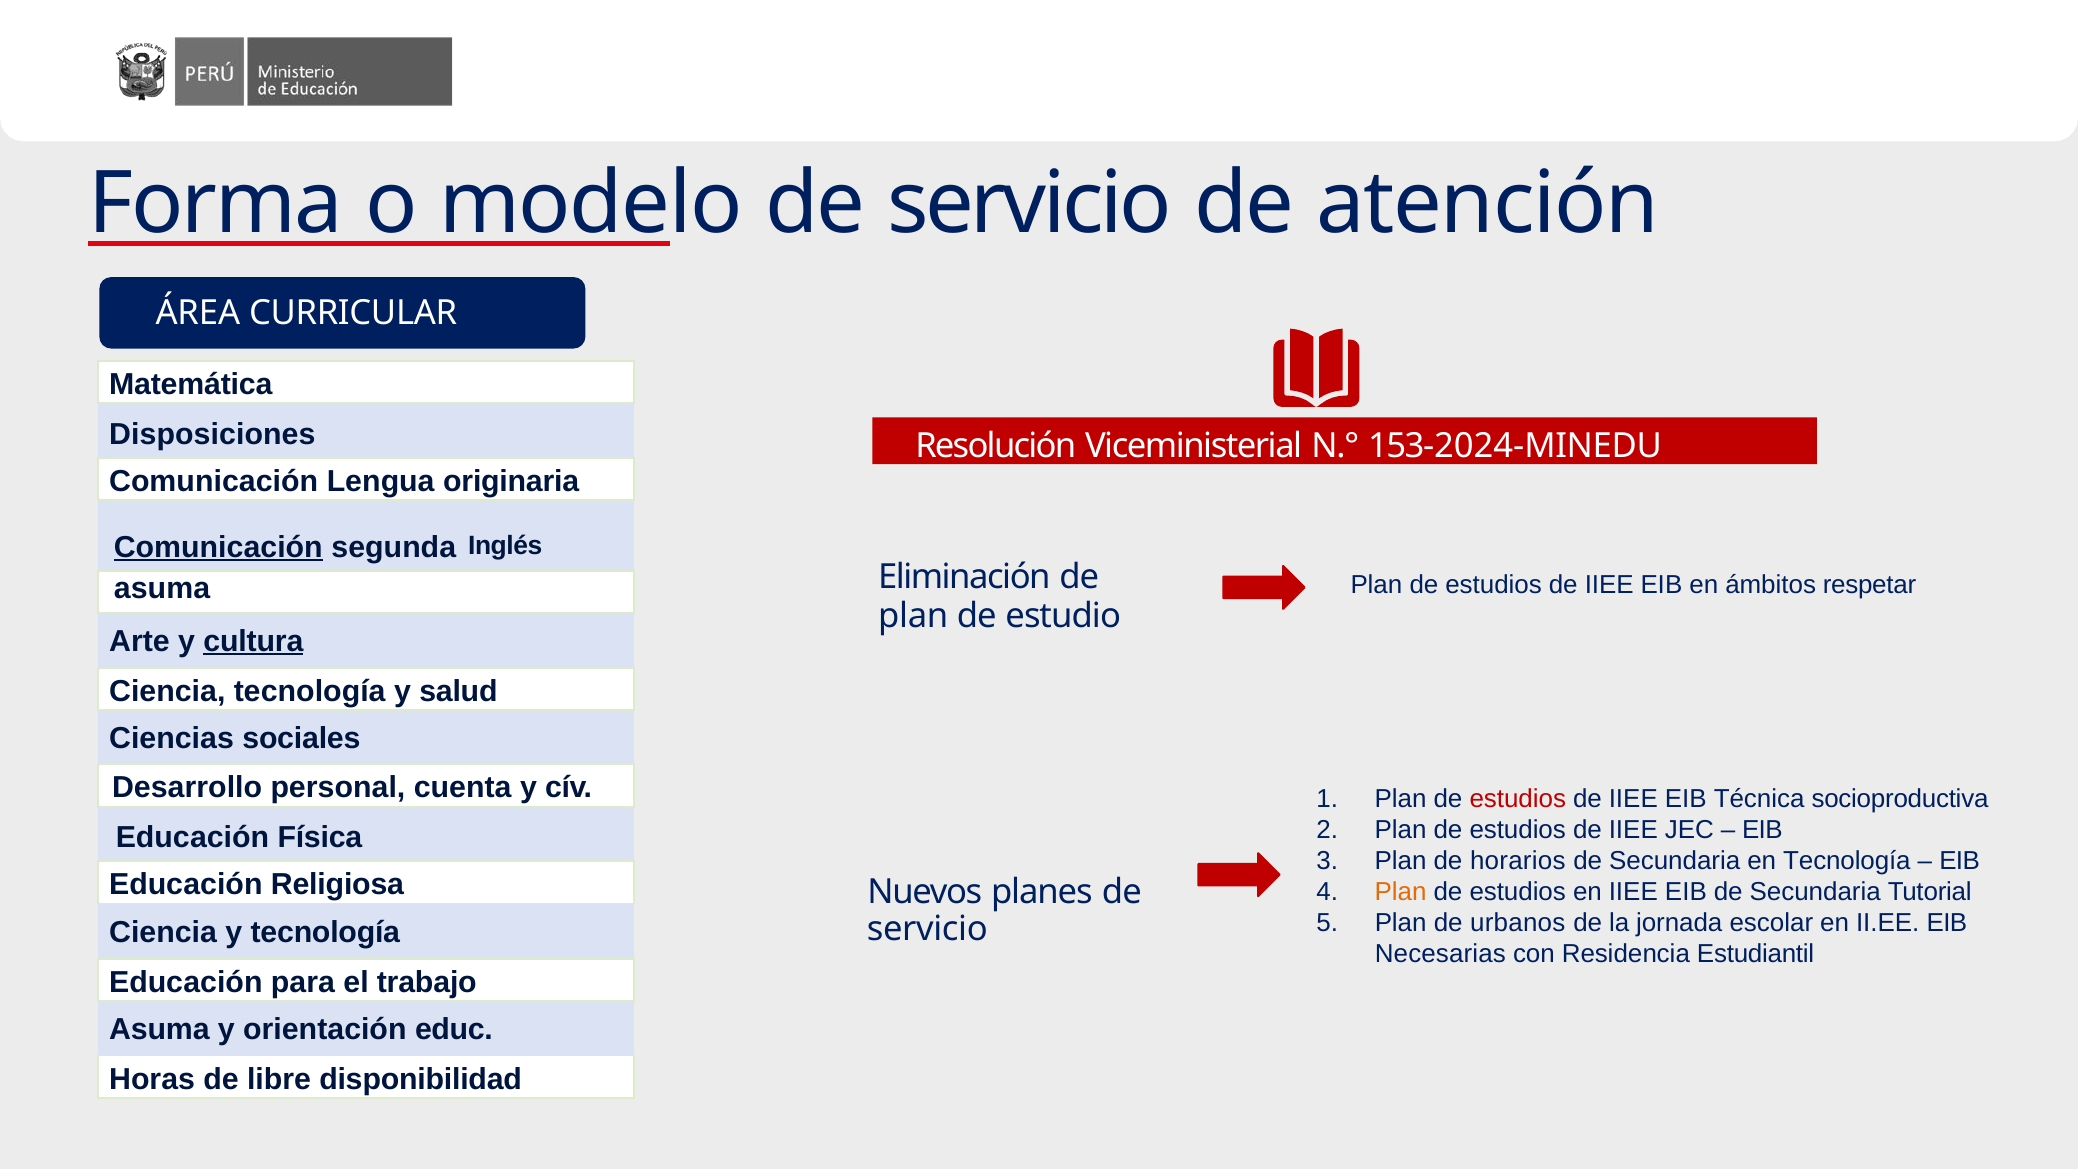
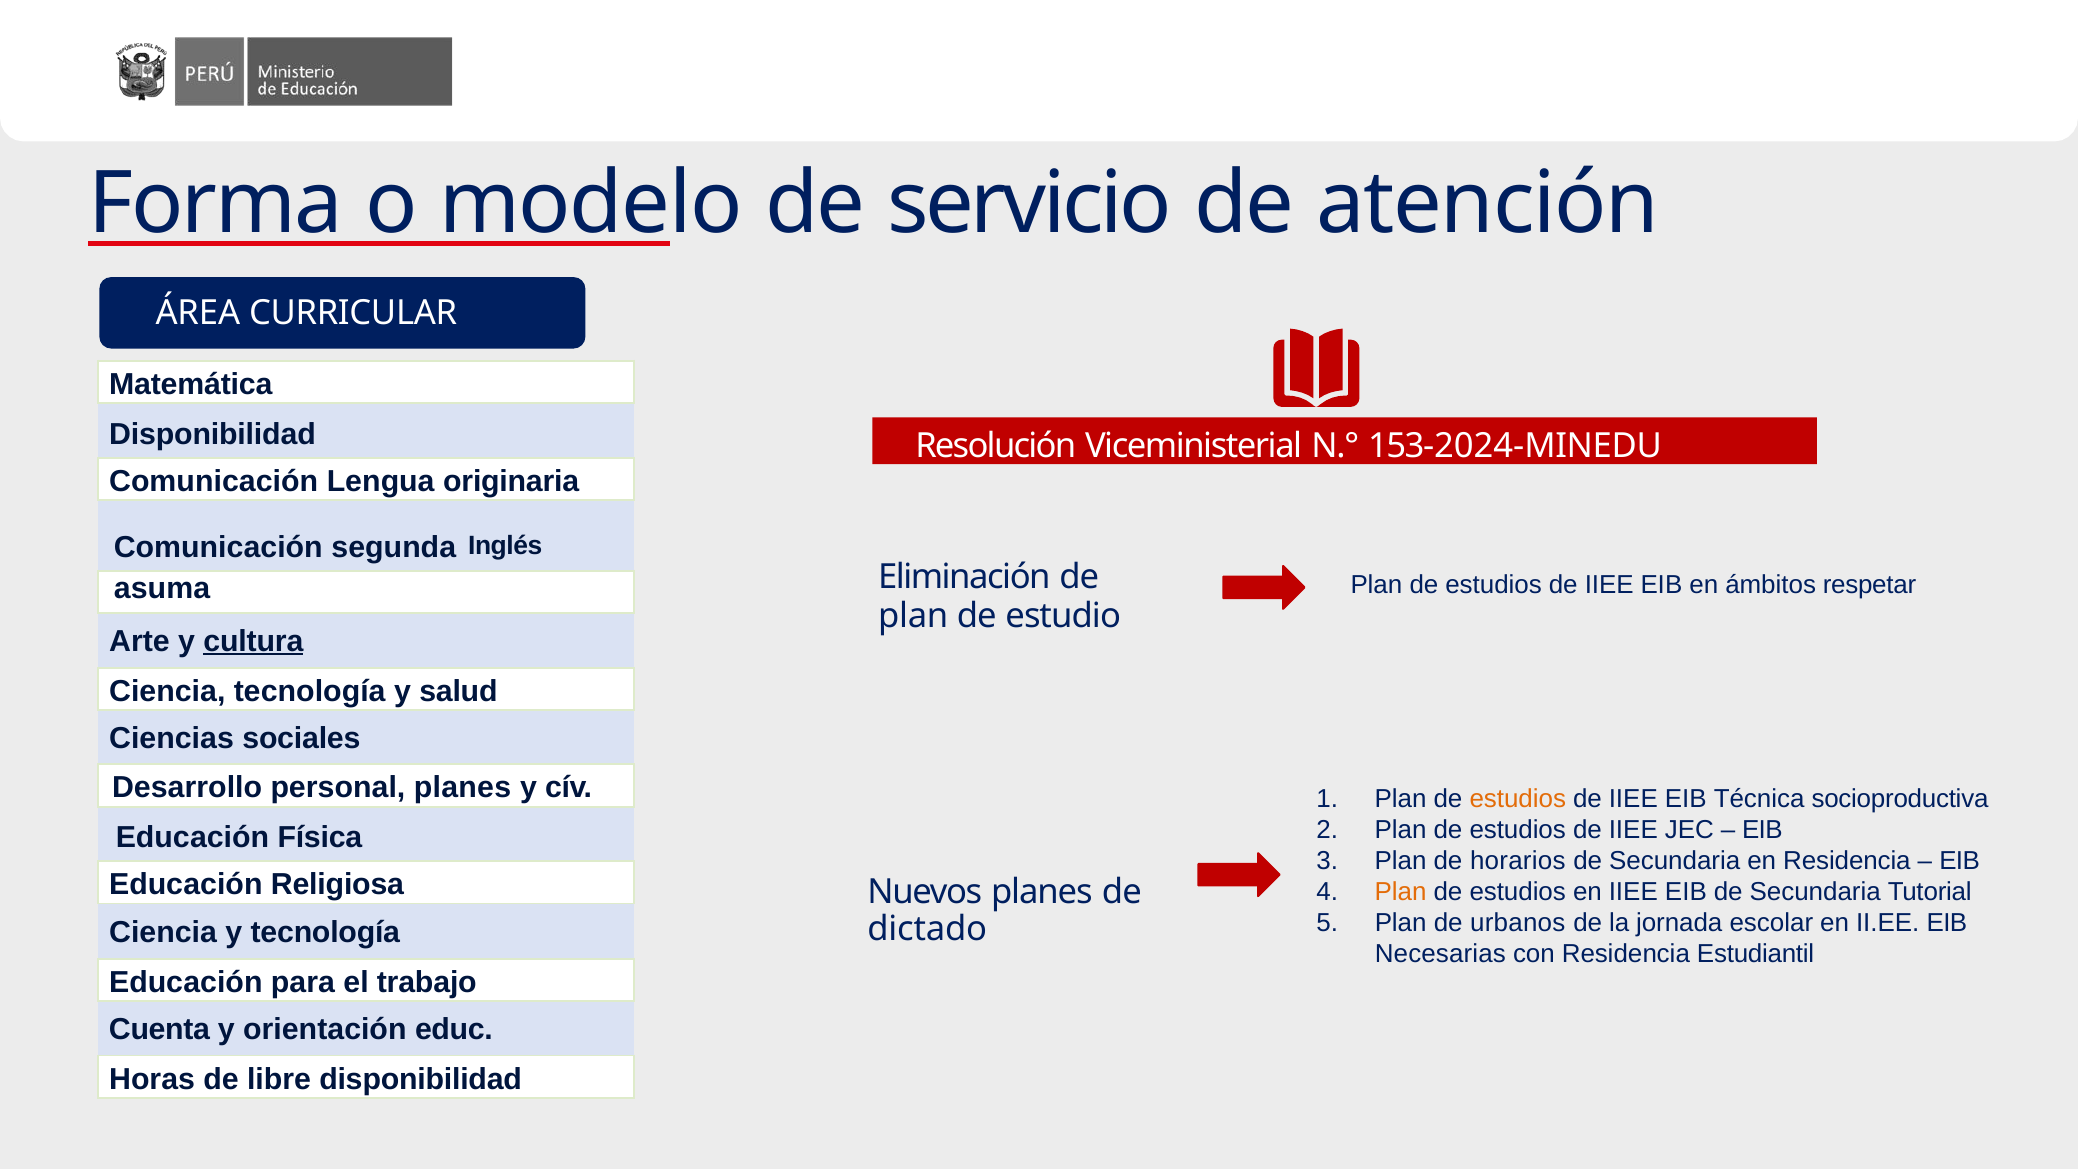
Disposiciones: Disposiciones -> Disponibilidad (212, 434)
Comunicación underline: present -> none (218, 547)
personal cuenta: cuenta -> planes (463, 788)
estudios colour: red -> orange (1518, 798)
en Tecnología: Tecnología -> Residencia (1847, 861)
servicio: servicio -> dictado (927, 929)
Asuma: Asuma -> Cuenta (160, 1029)
